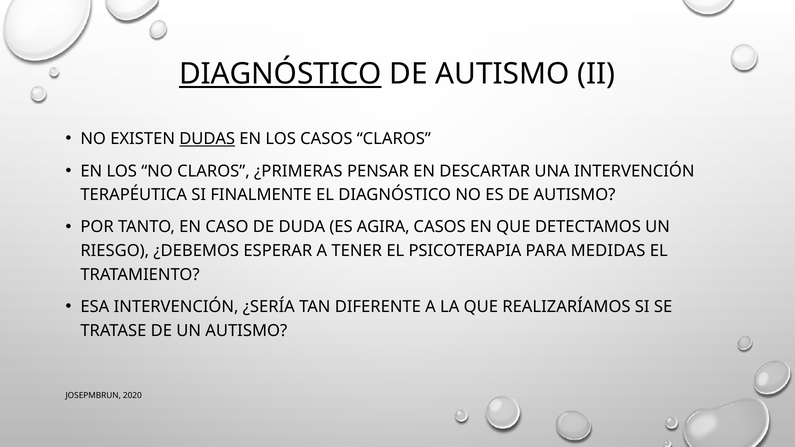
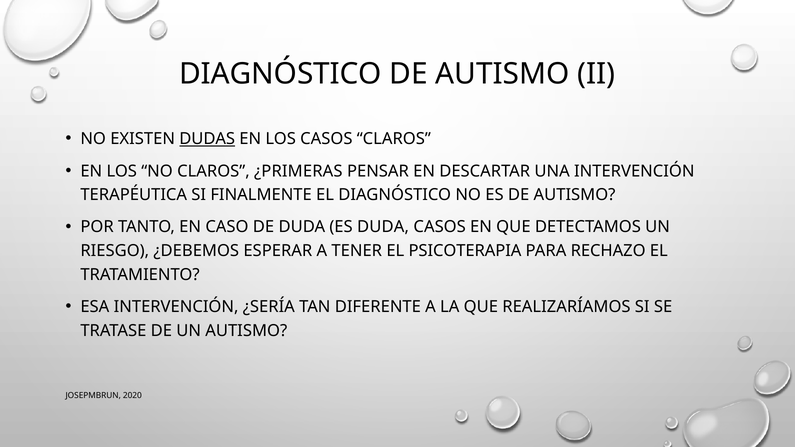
DIAGNÓSTICO underline: present -> none (280, 74)
ES AGIRA: AGIRA -> DUDA (383, 227)
MEDIDAS: MEDIDAS -> RECHAZO (608, 251)
